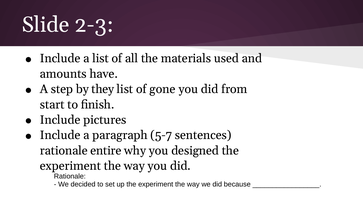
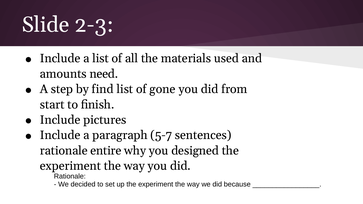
have: have -> need (104, 74)
they: they -> find (103, 89)
